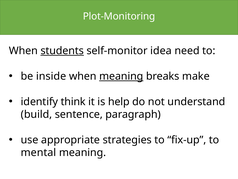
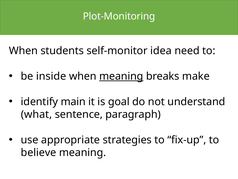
students underline: present -> none (62, 51)
think: think -> main (73, 101)
help: help -> goal (119, 101)
build: build -> what (36, 114)
mental: mental -> believe (39, 152)
